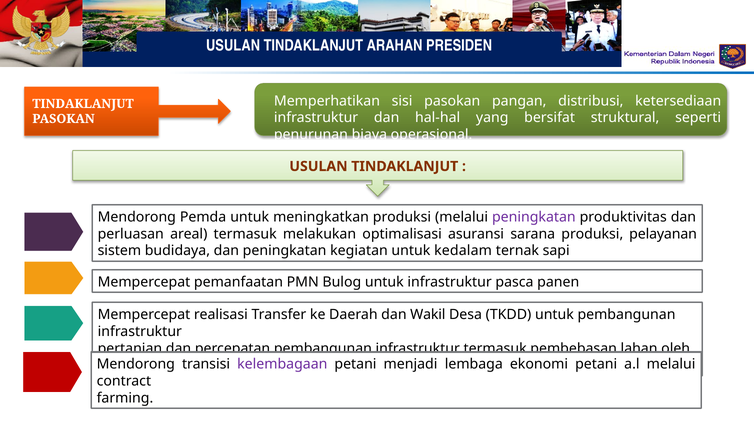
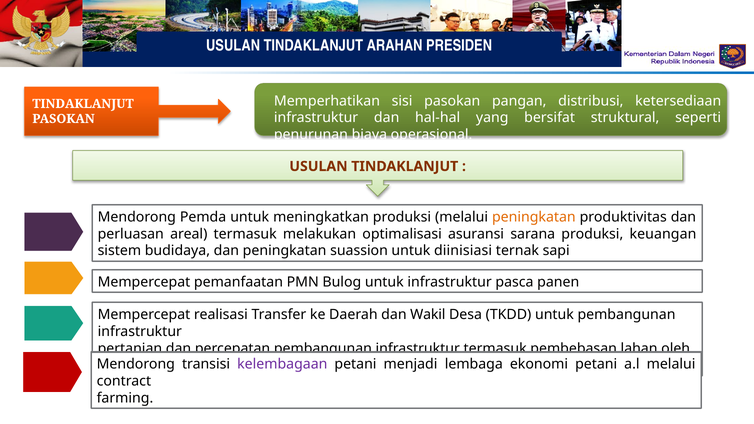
peningkatan colour: purple -> orange (534, 217)
pelayanan: pelayanan -> keuangan (663, 234)
kegiatan: kegiatan -> suassion (359, 251)
kedalam: kedalam -> diinisiasi (463, 251)
